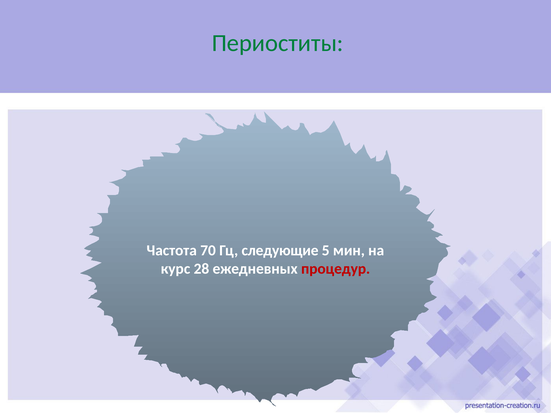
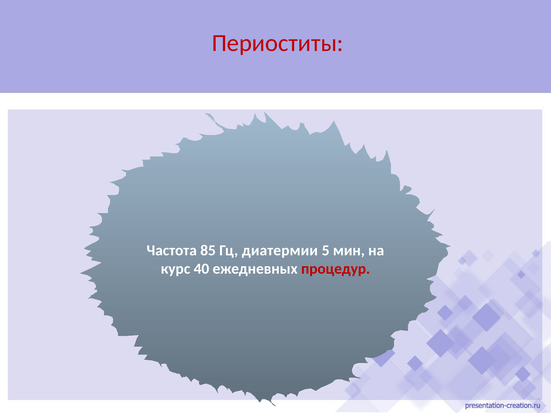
Периоститы colour: green -> red (278, 43)
70: 70 -> 85 (208, 251)
следующие: следующие -> диатермии (280, 251)
28: 28 -> 40 (201, 269)
